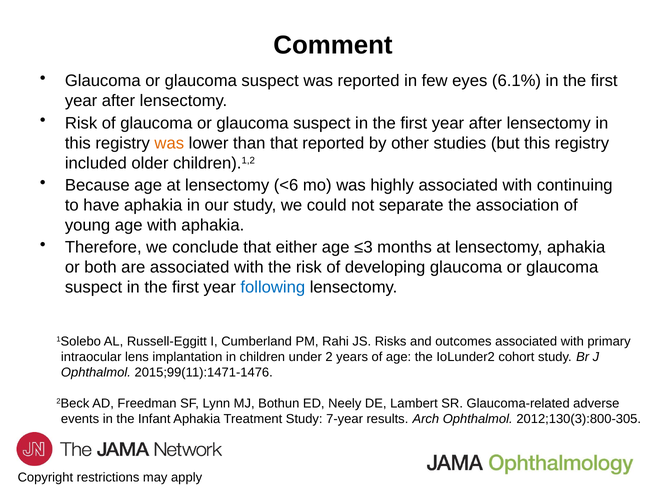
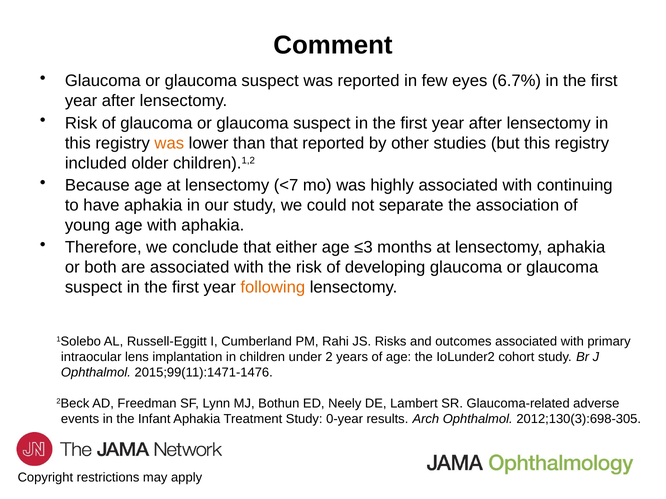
6.1%: 6.1% -> 6.7% (516, 81)
<6: <6 -> <7 (286, 185)
following colour: blue -> orange (273, 288)
7-year: 7-year -> 0-year (345, 420)
2012;130(3):800-305: 2012;130(3):800-305 -> 2012;130(3):698-305 (579, 420)
